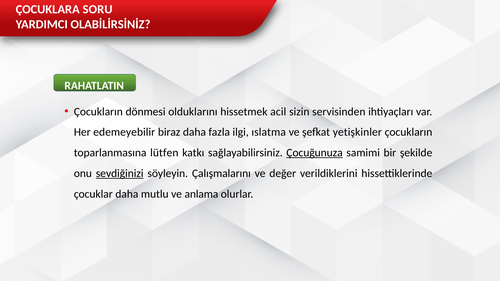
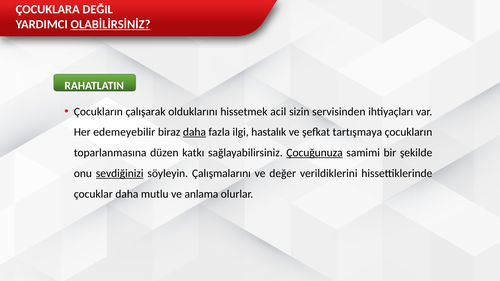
SORU: SORU -> DEĞIL (98, 9)
OLABİLİRSİNİZ underline: none -> present (110, 24)
dönmesi: dönmesi -> çalışarak (146, 112)
daha underline: none -> present (194, 132)
ıslatma: ıslatma -> hastalık (269, 132)
yetişkinler: yetişkinler -> tartışmaya (357, 132)
lütfen: lütfen -> düzen (164, 153)
